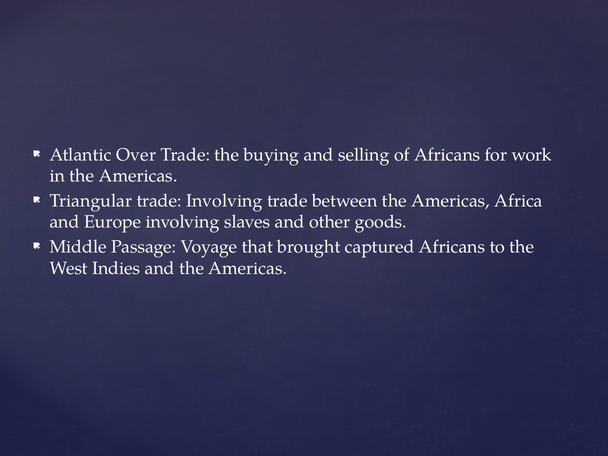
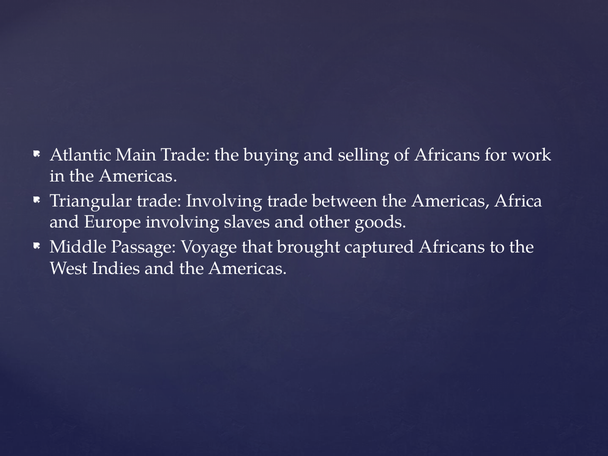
Over: Over -> Main (136, 155)
